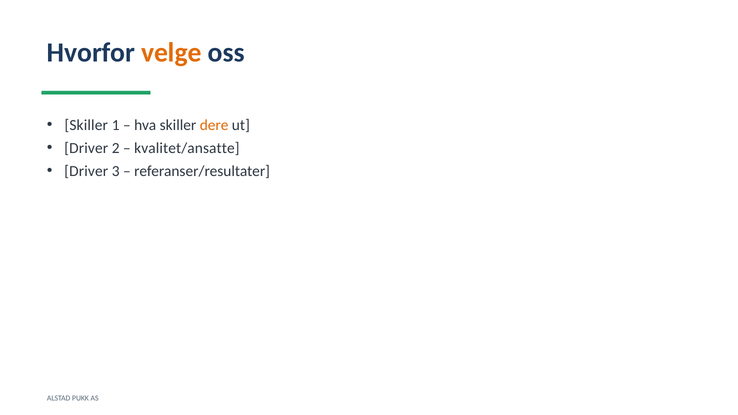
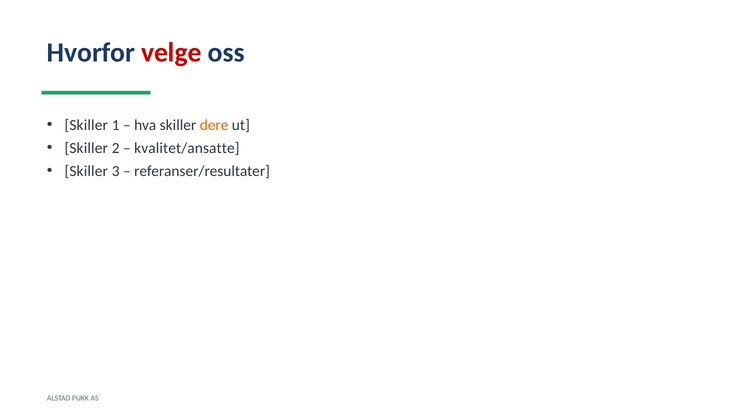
velge colour: orange -> red (171, 53)
Driver: Driver -> Skiller (86, 148)
Driver: Driver -> Skiller (86, 171)
